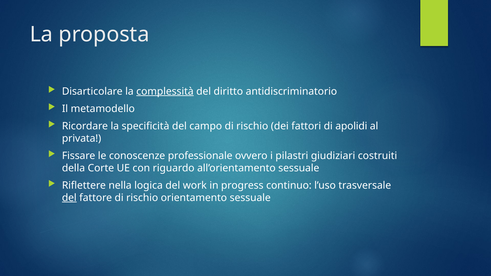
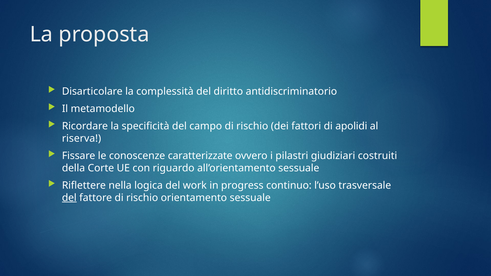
complessità underline: present -> none (165, 91)
privata: privata -> riserva (82, 138)
professionale: professionale -> caratterizzate (200, 156)
